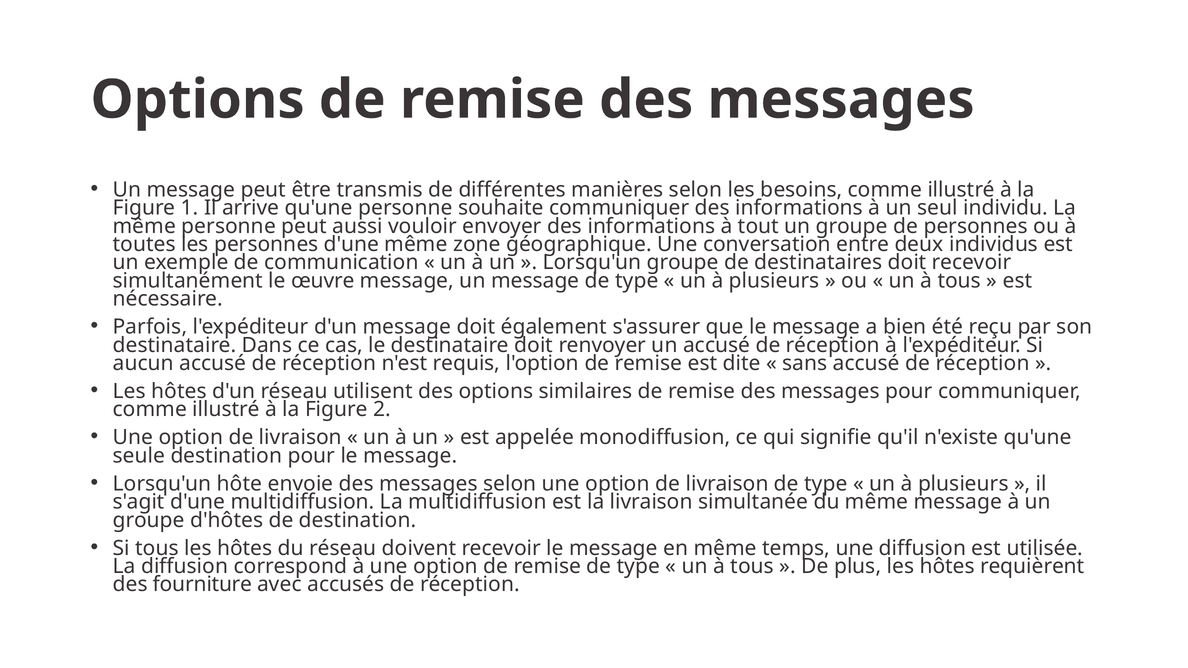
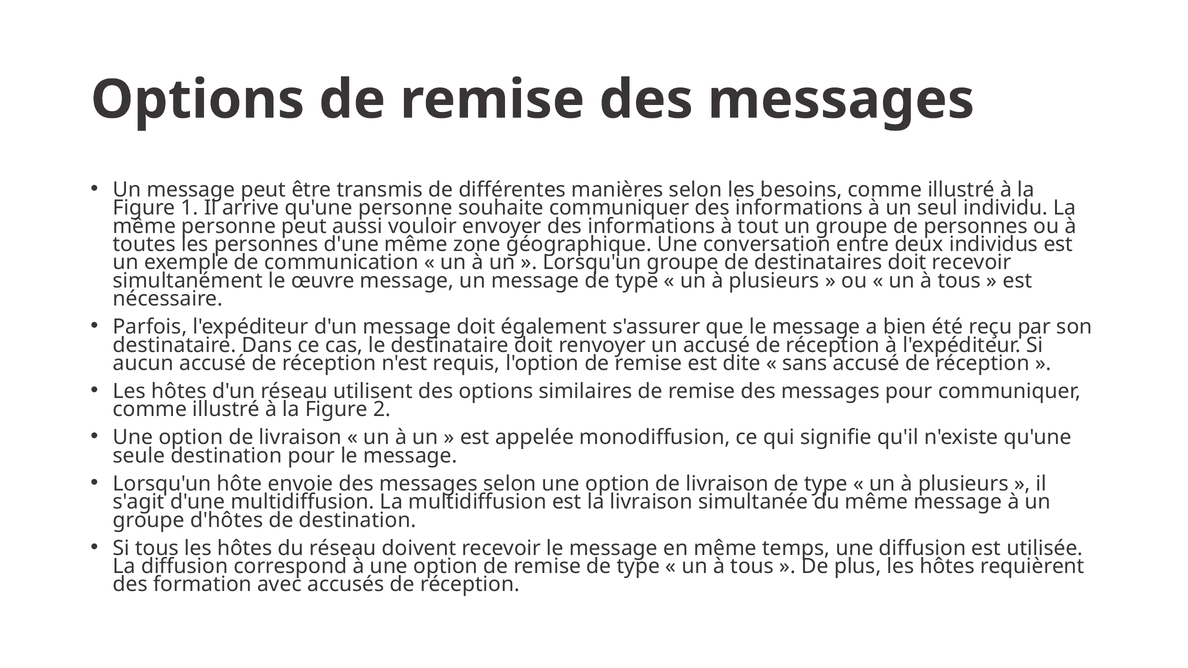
fourniture: fourniture -> formation (202, 585)
